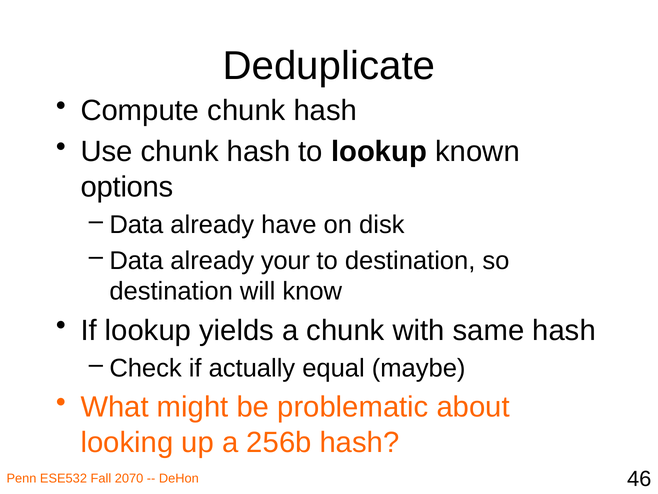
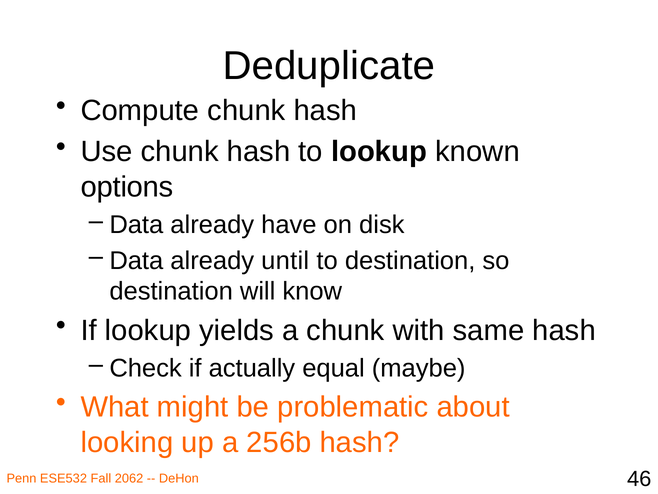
your: your -> until (285, 260)
2070: 2070 -> 2062 (129, 478)
